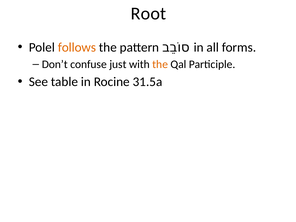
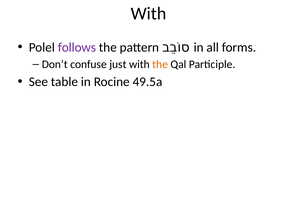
Root: Root -> With (149, 14)
follows colour: orange -> purple (77, 47)
31.5a: 31.5a -> 49.5a (148, 82)
